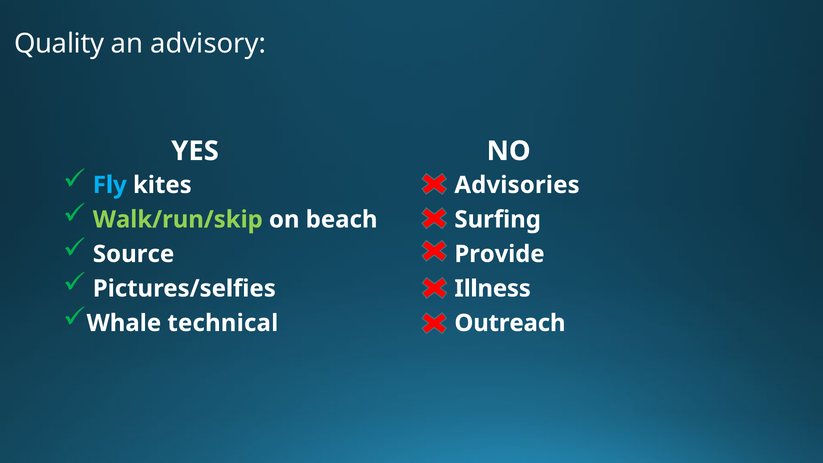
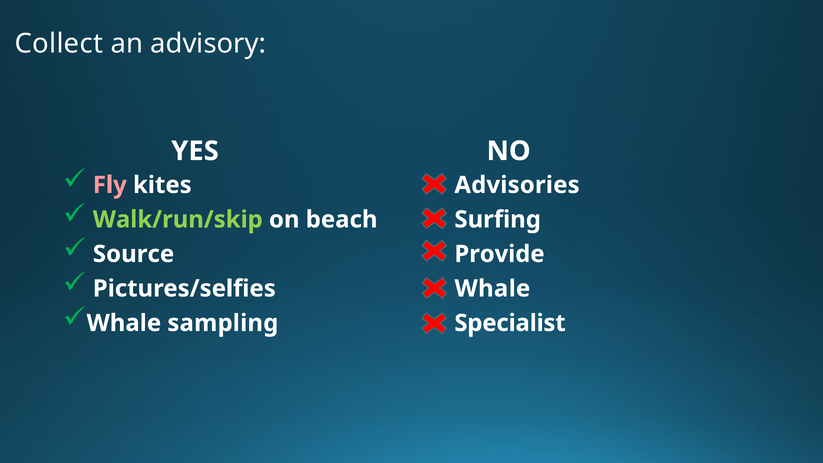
Quality: Quality -> Collect (59, 44)
Fly colour: light blue -> pink (110, 185)
Illness: Illness -> Whale (492, 289)
technical: technical -> sampling (223, 323)
Outreach: Outreach -> Specialist (510, 323)
